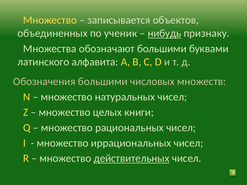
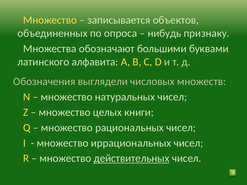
ученик: ученик -> опроса (121, 33)
нибудь underline: present -> none (164, 33)
Обозначения большими: большими -> выглядели (103, 82)
